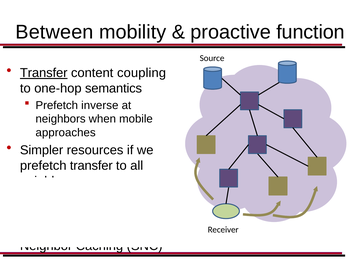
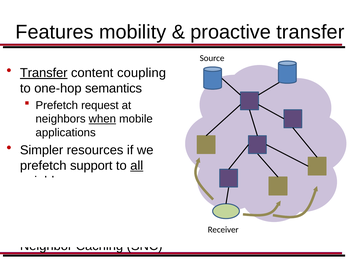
Between: Between -> Features (55, 32)
proactive function: function -> transfer (310, 32)
inverse: inverse -> request (100, 105)
when underline: none -> present (102, 119)
approaches: approaches -> applications (66, 133)
prefetch transfer: transfer -> support (91, 165)
all underline: none -> present (137, 165)
